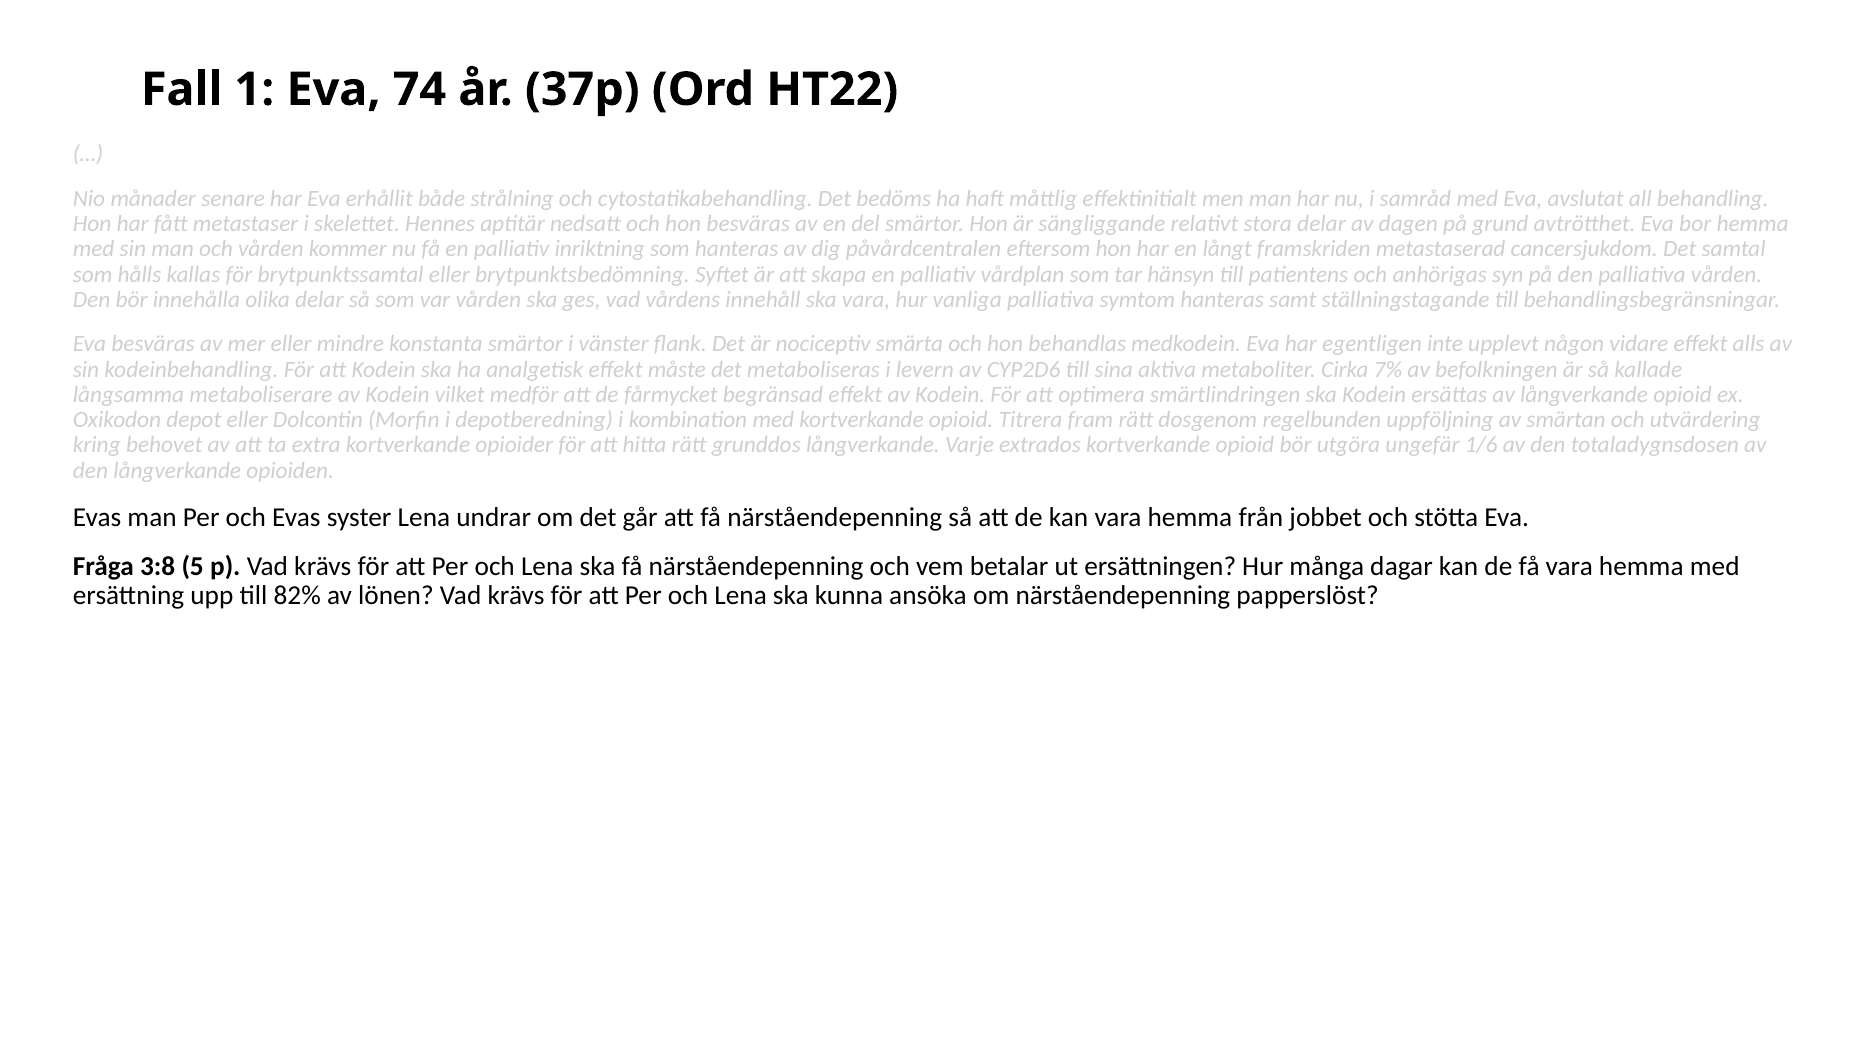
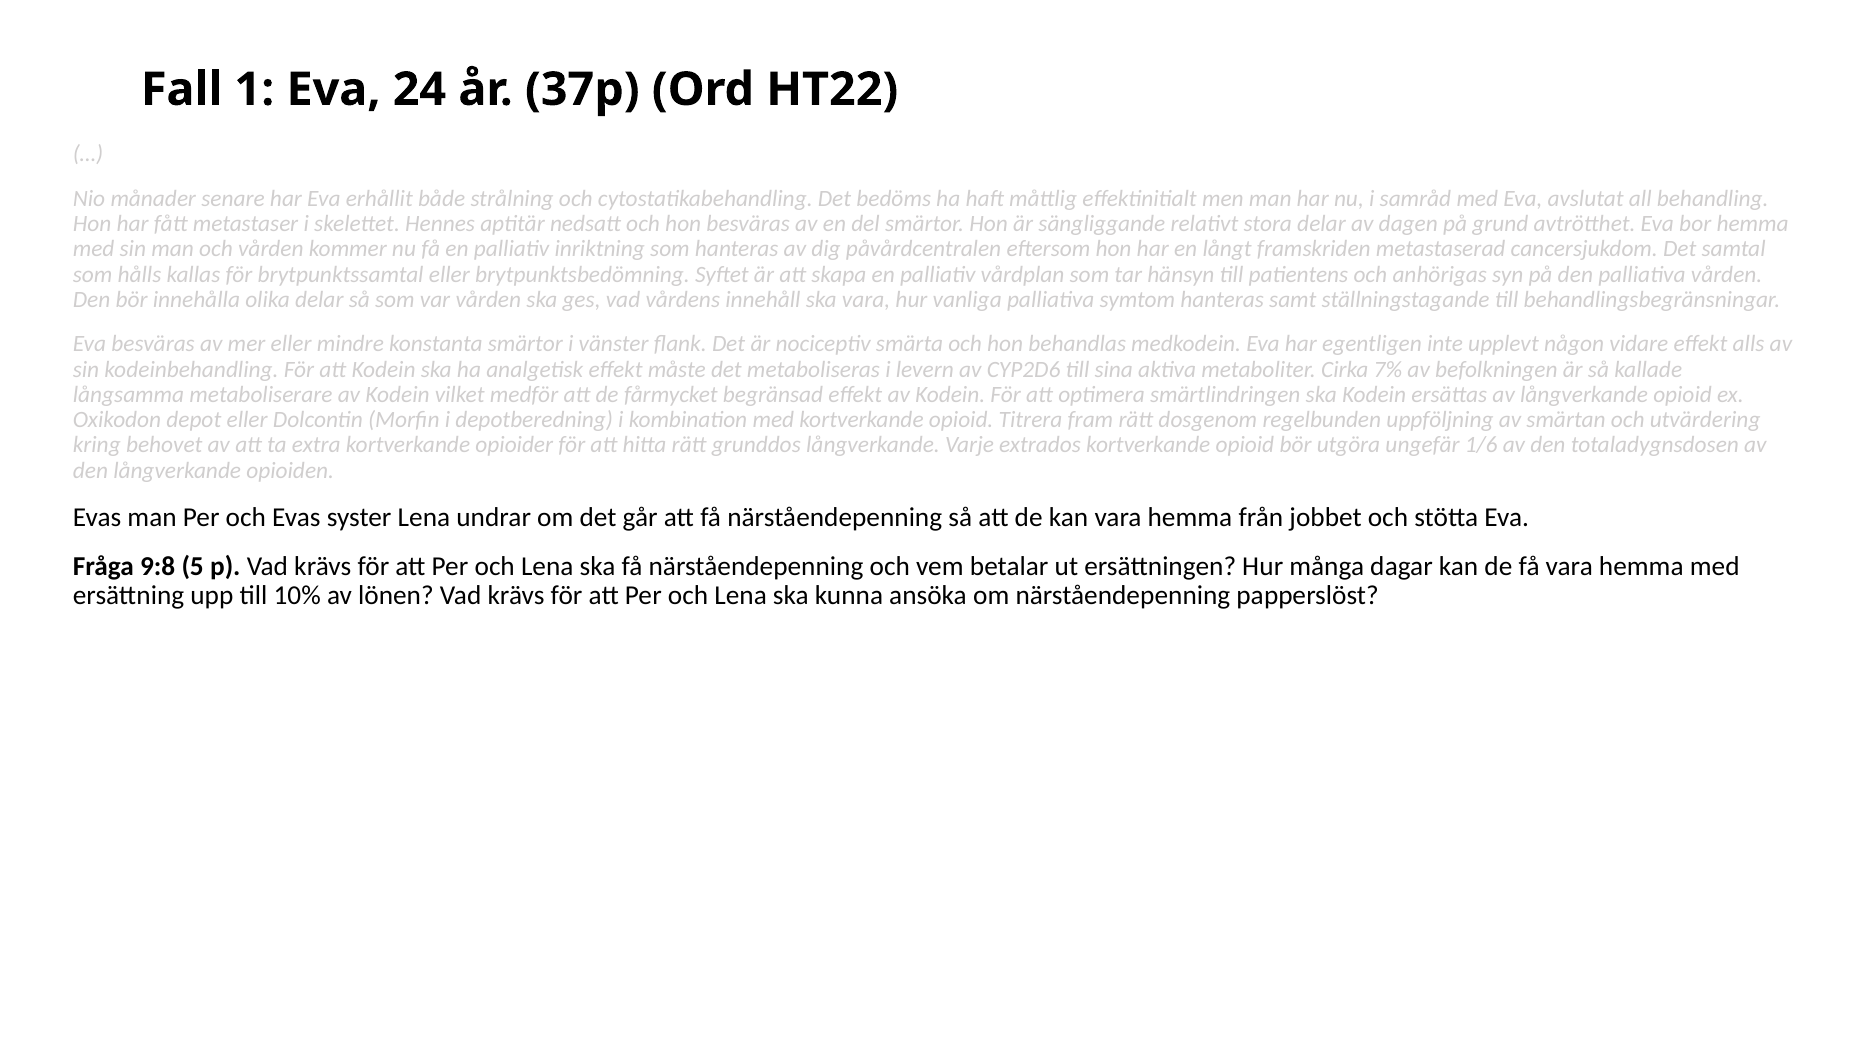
74: 74 -> 24 (419, 90)
3:8: 3:8 -> 9:8 (158, 566)
82%: 82% -> 10% (297, 596)
